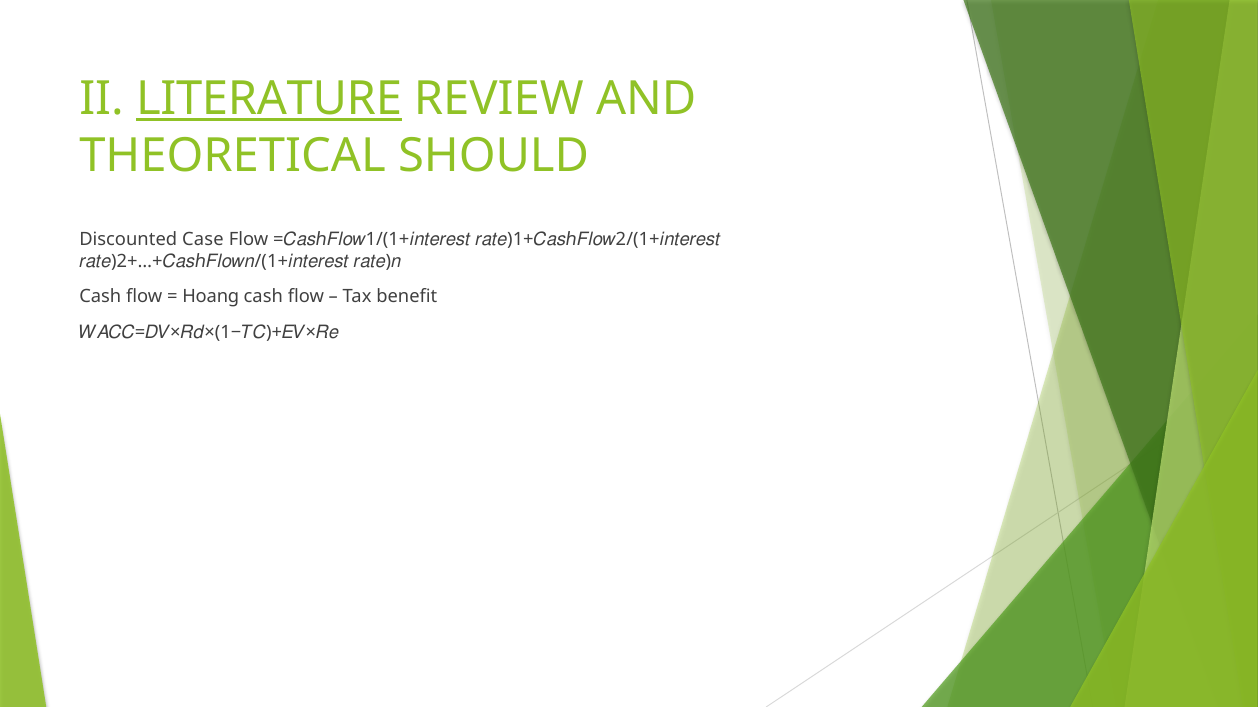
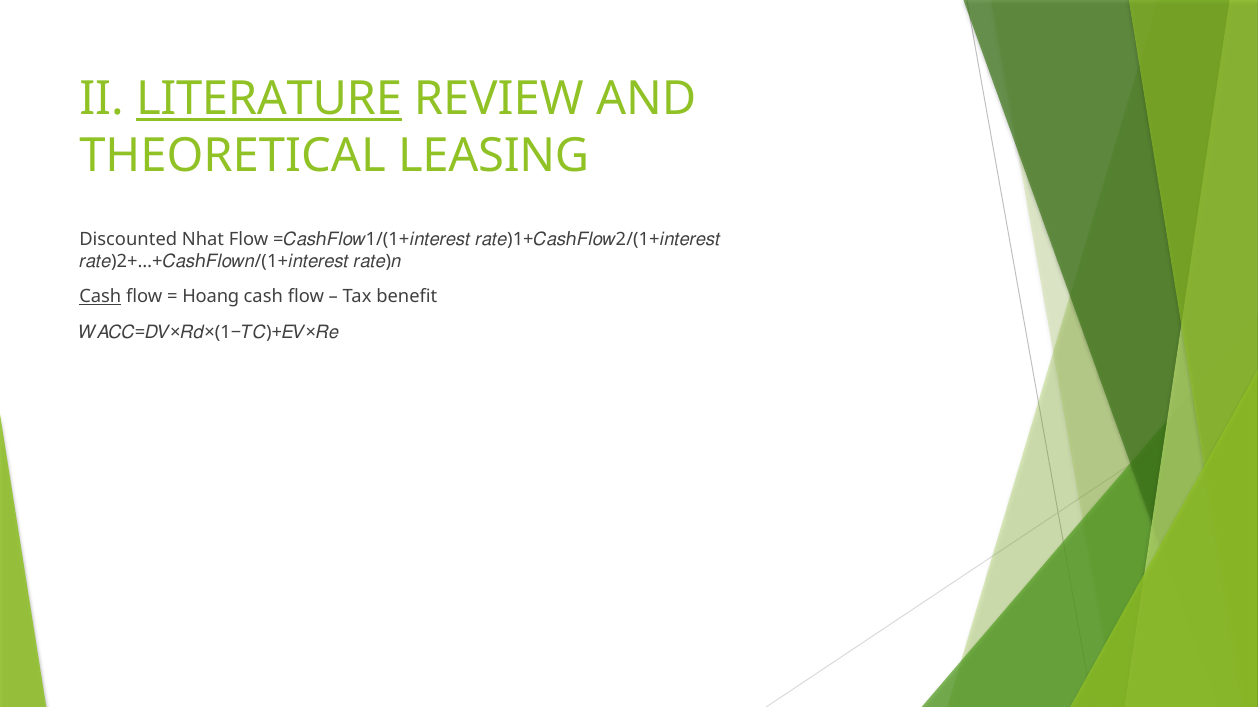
SHOULD: SHOULD -> LEASING (494, 156)
Case: Case -> Nhat (203, 240)
Cash underline: none -> present (100, 297)
